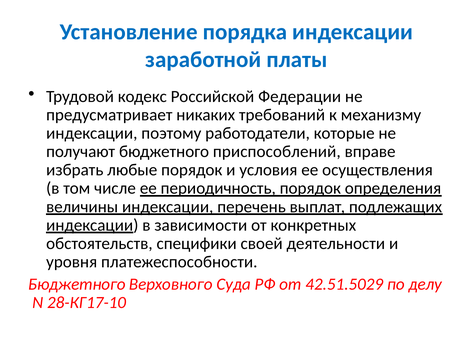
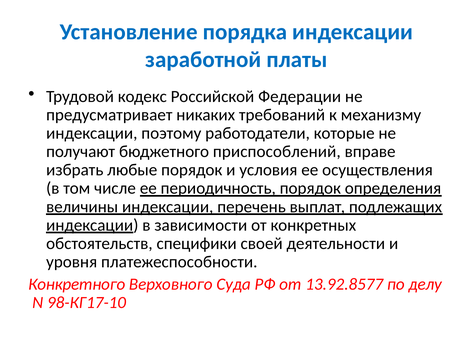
Бюджетного: Бюджетного -> Конкретного (77, 285)
42.51.5029: 42.51.5029 -> 13.92.8577 (344, 285)
28-КГ17-10: 28-КГ17-10 -> 98-КГ17-10 (87, 303)
